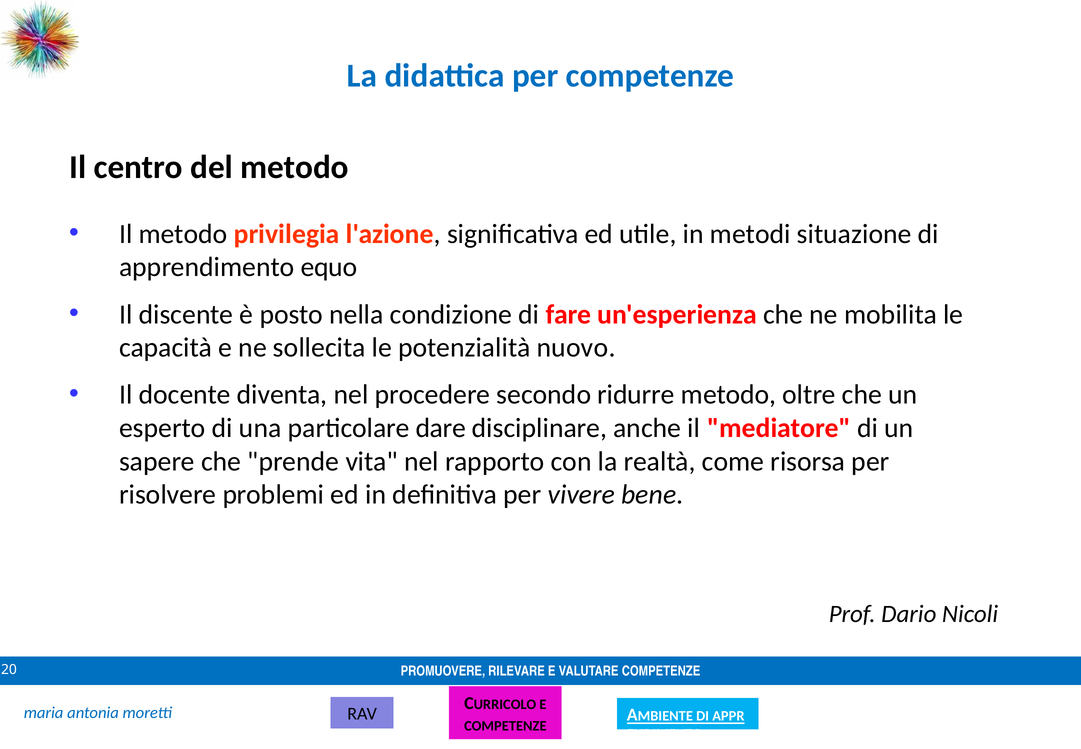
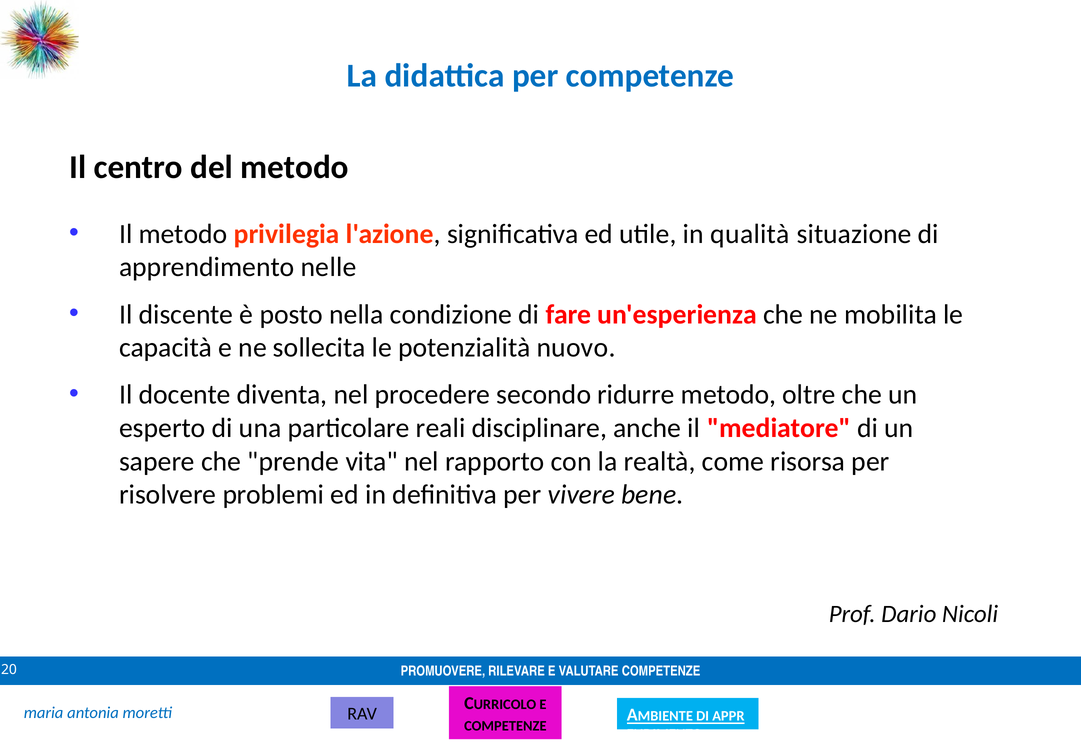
metodi: metodi -> qualità (750, 234)
equo: equo -> nelle (329, 267)
dare: dare -> reali (441, 428)
